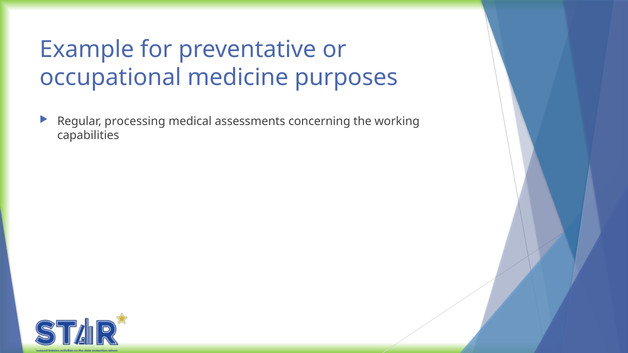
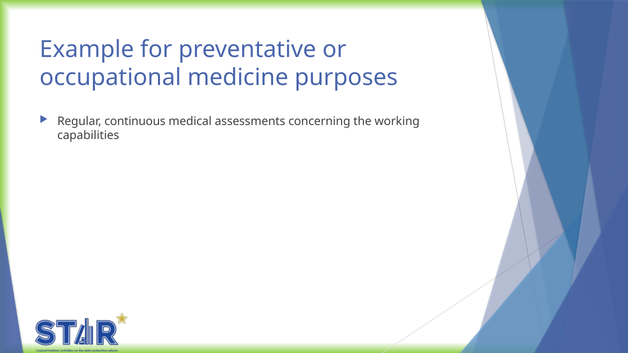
processing: processing -> continuous (135, 122)
